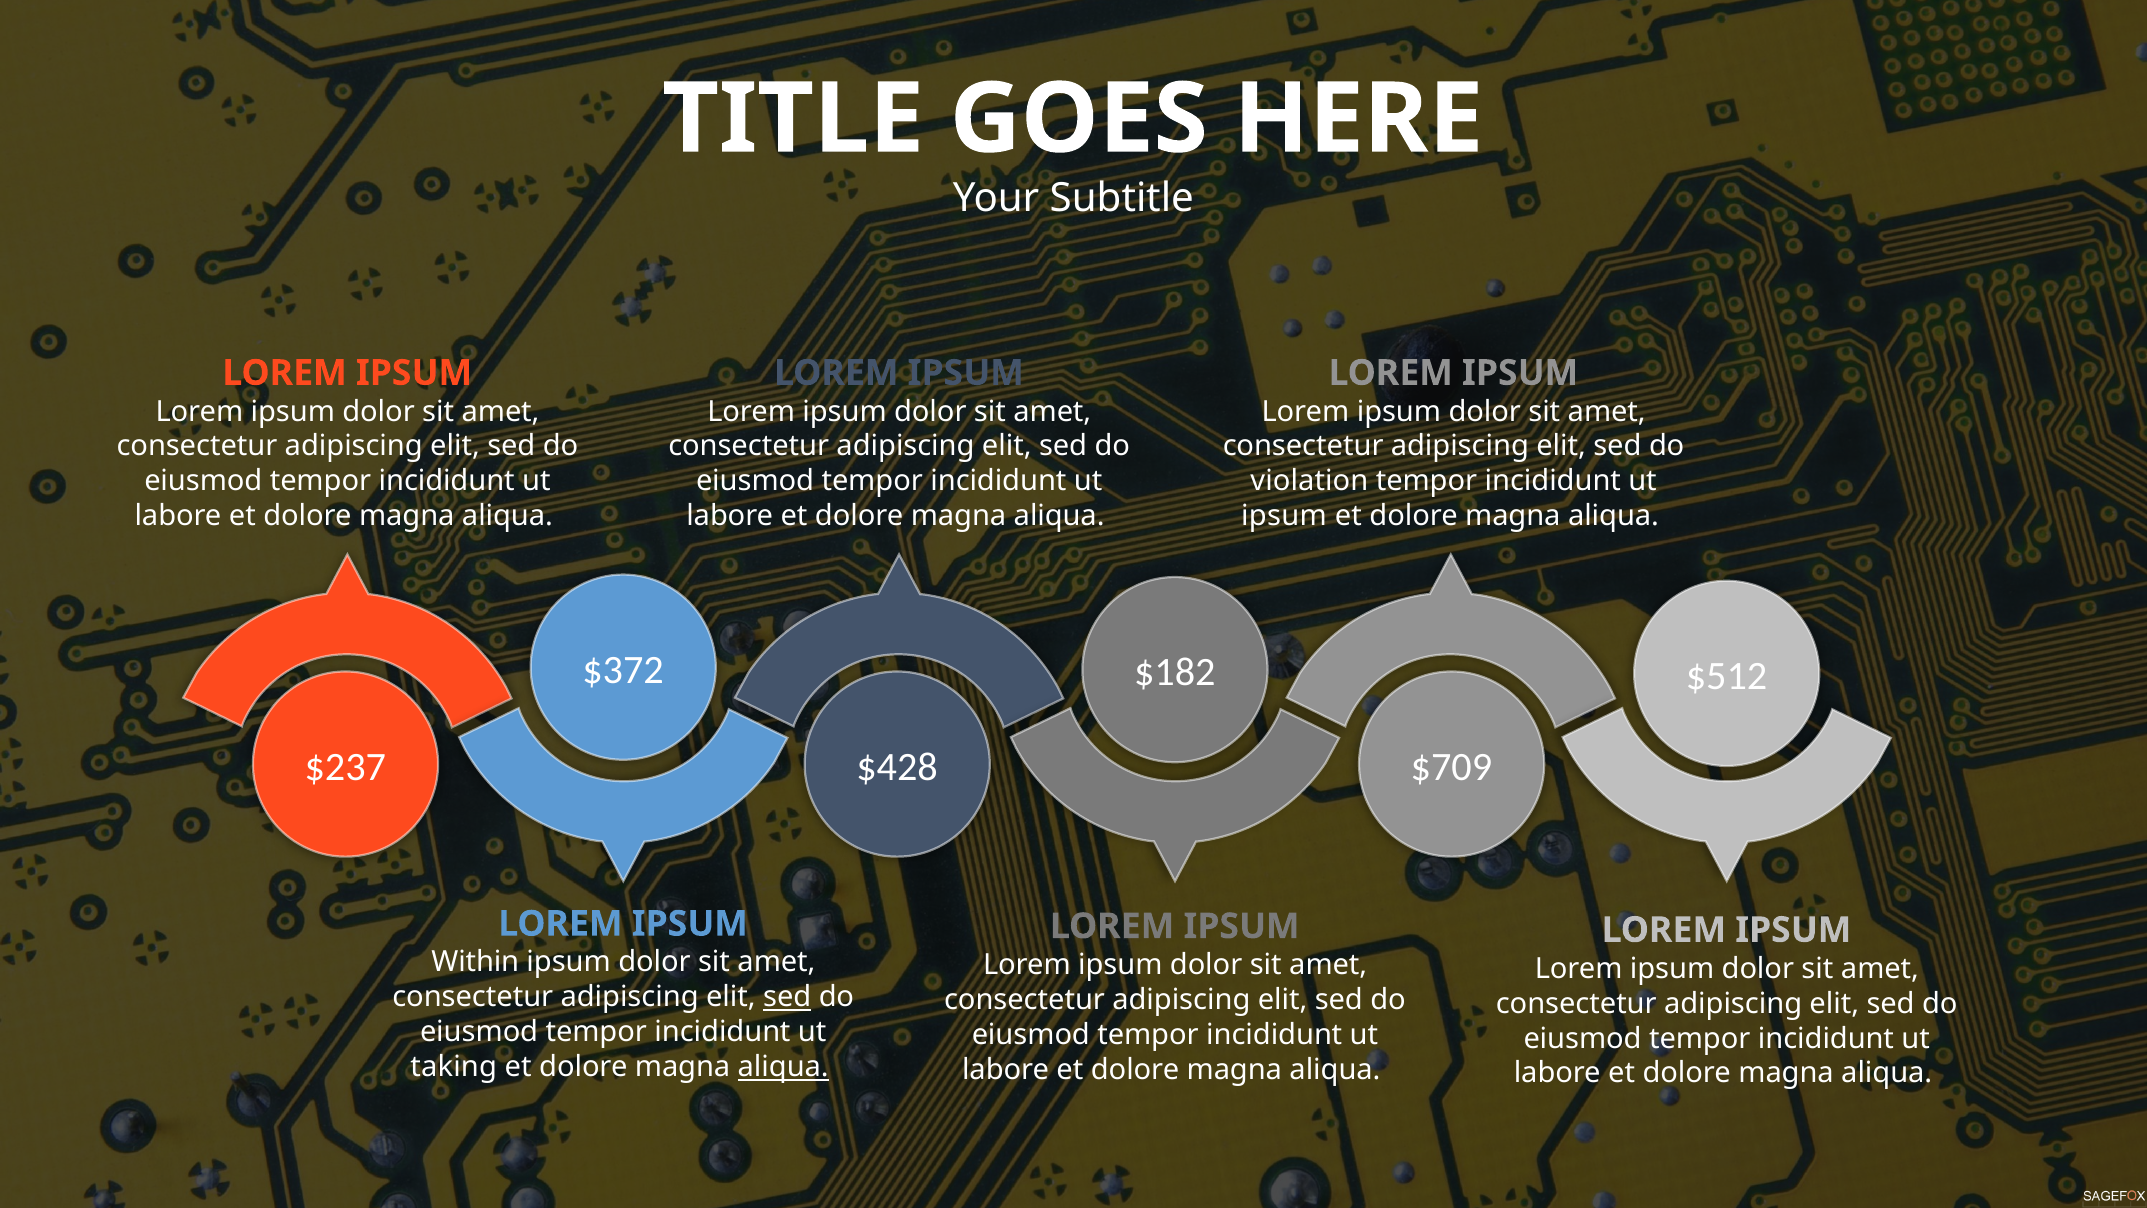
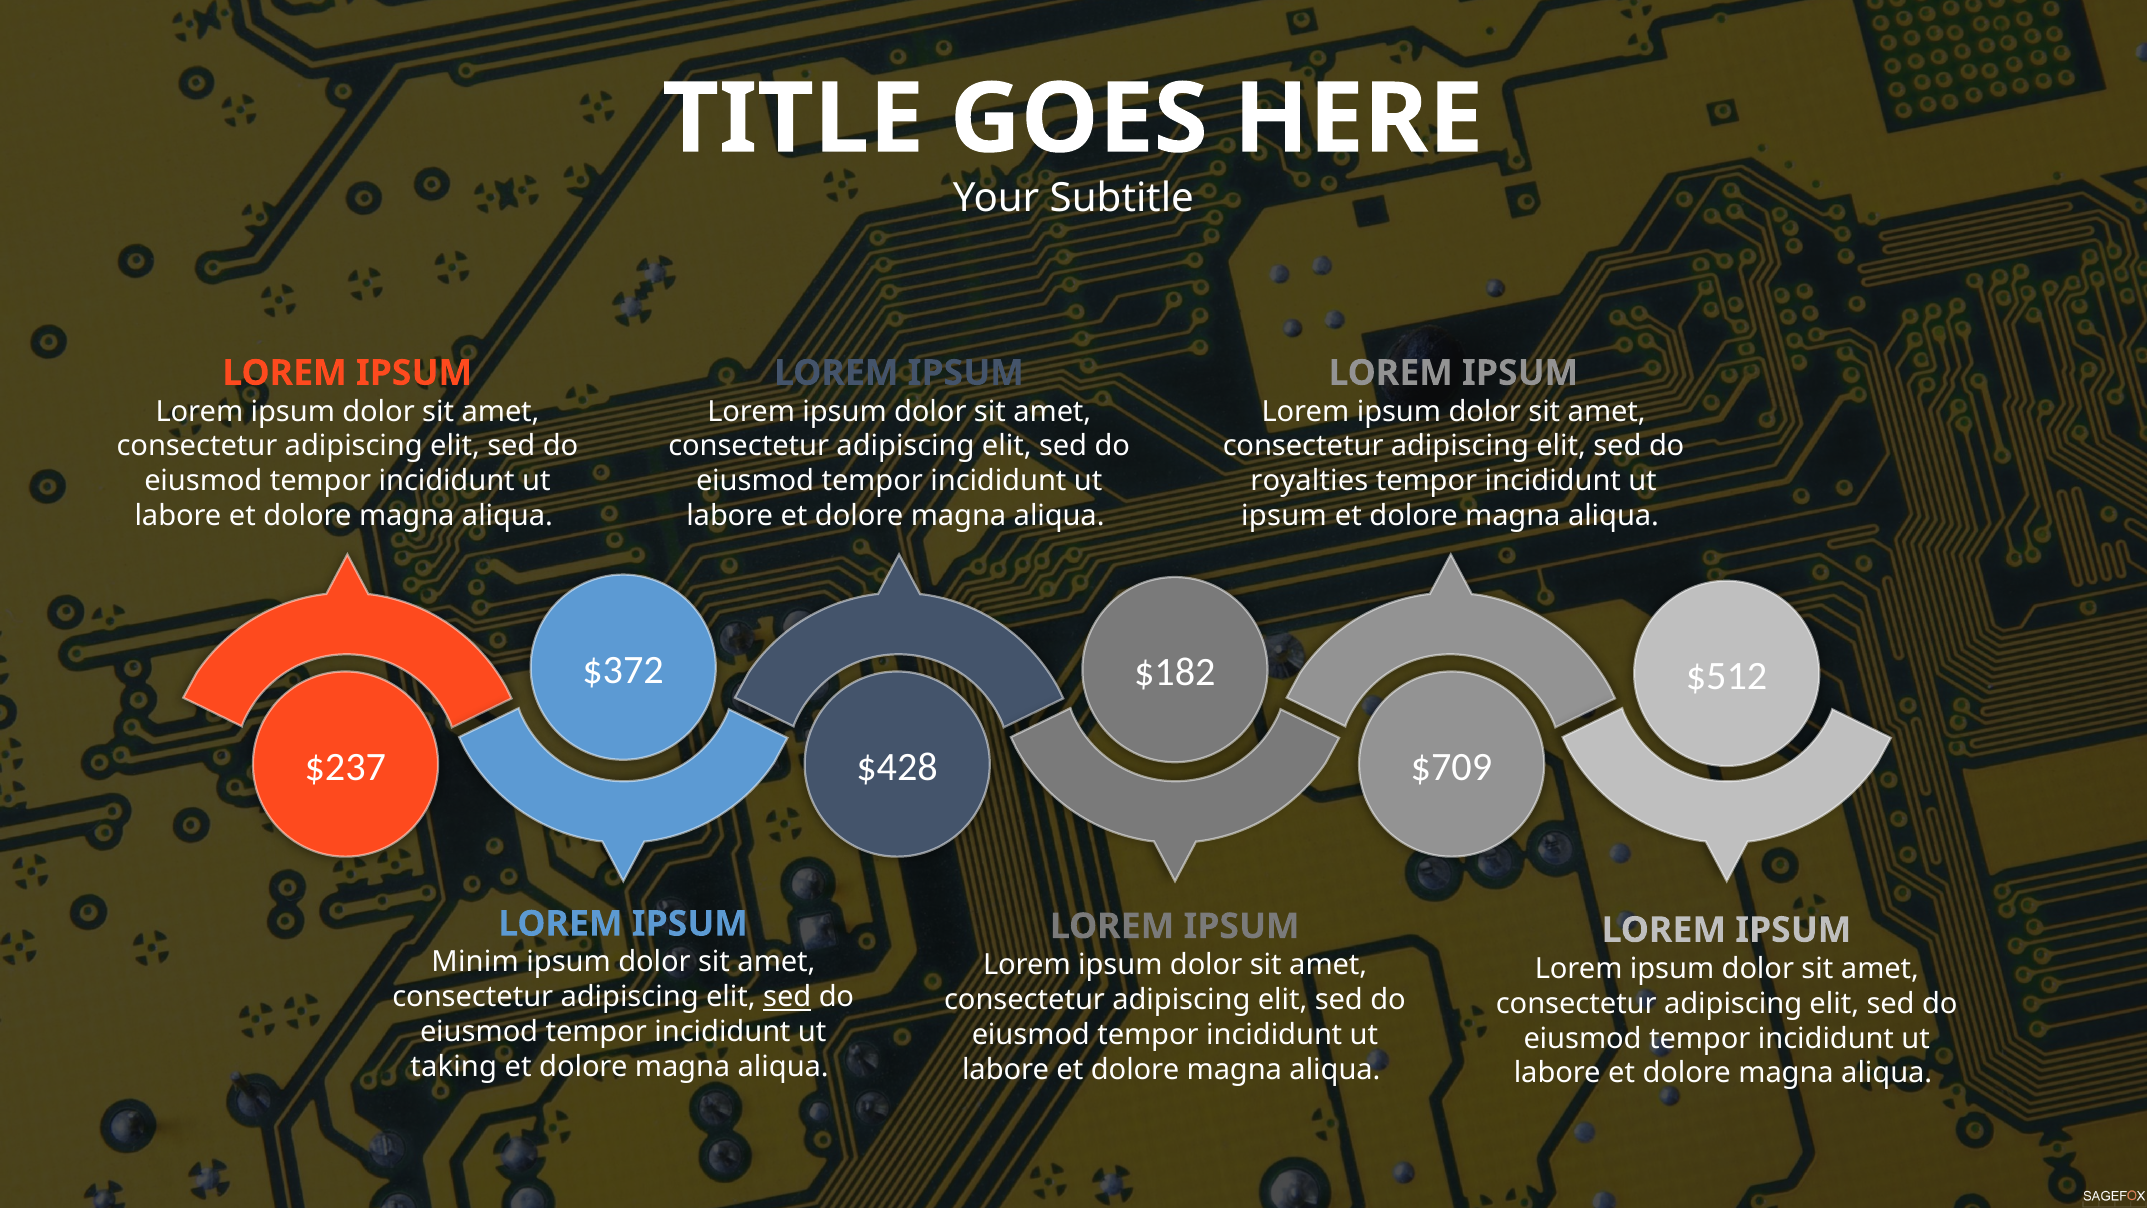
violation: violation -> royalties (1309, 481)
Within: Within -> Minim (475, 962)
aliqua underline: present -> none (783, 1067)
